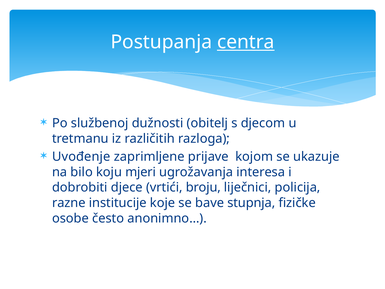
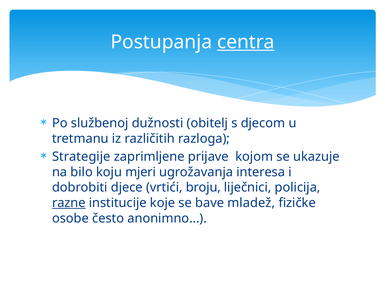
Uvođenje: Uvođenje -> Strategije (81, 157)
razne underline: none -> present (69, 203)
stupnja: stupnja -> mladež (251, 203)
